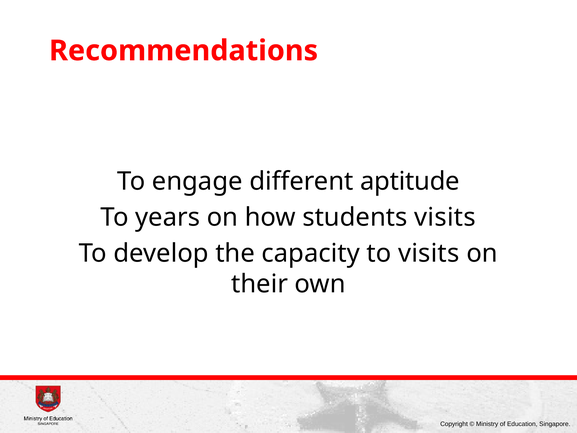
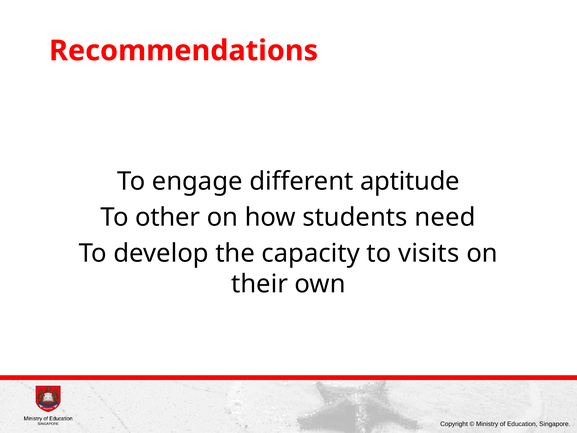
years: years -> other (168, 217)
students visits: visits -> need (445, 217)
